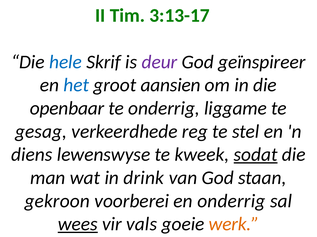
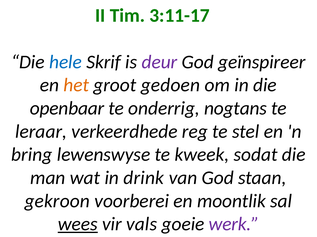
3:13-17: 3:13-17 -> 3:11-17 (180, 16)
het colour: blue -> orange (76, 85)
aansien: aansien -> gedoen (170, 85)
liggame: liggame -> nogtans (236, 109)
gesag: gesag -> leraar (41, 132)
diens: diens -> bring (32, 155)
sodat underline: present -> none (256, 155)
en onderrig: onderrig -> moontlik (231, 202)
werk colour: orange -> purple (234, 225)
